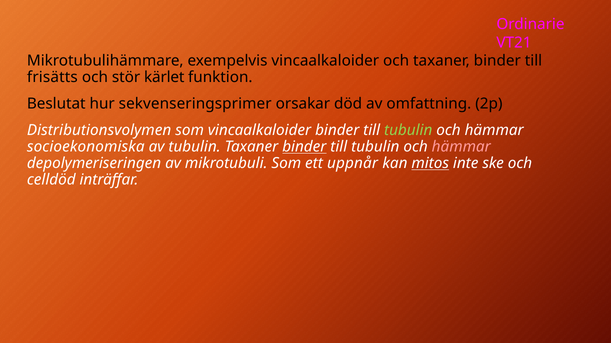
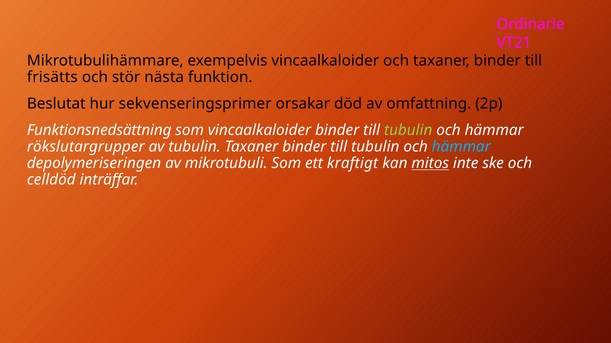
kärlet: kärlet -> nästa (164, 77)
Distributionsvolymen: Distributionsvolymen -> Funktionsnedsättning (99, 131)
socioekonomiska: socioekonomiska -> rökslutargrupper (86, 147)
binder underline: present -> none (304, 147)
hämmar colour: pink -> light blue (461, 147)
uppnår: uppnår -> kraftigt (353, 163)
